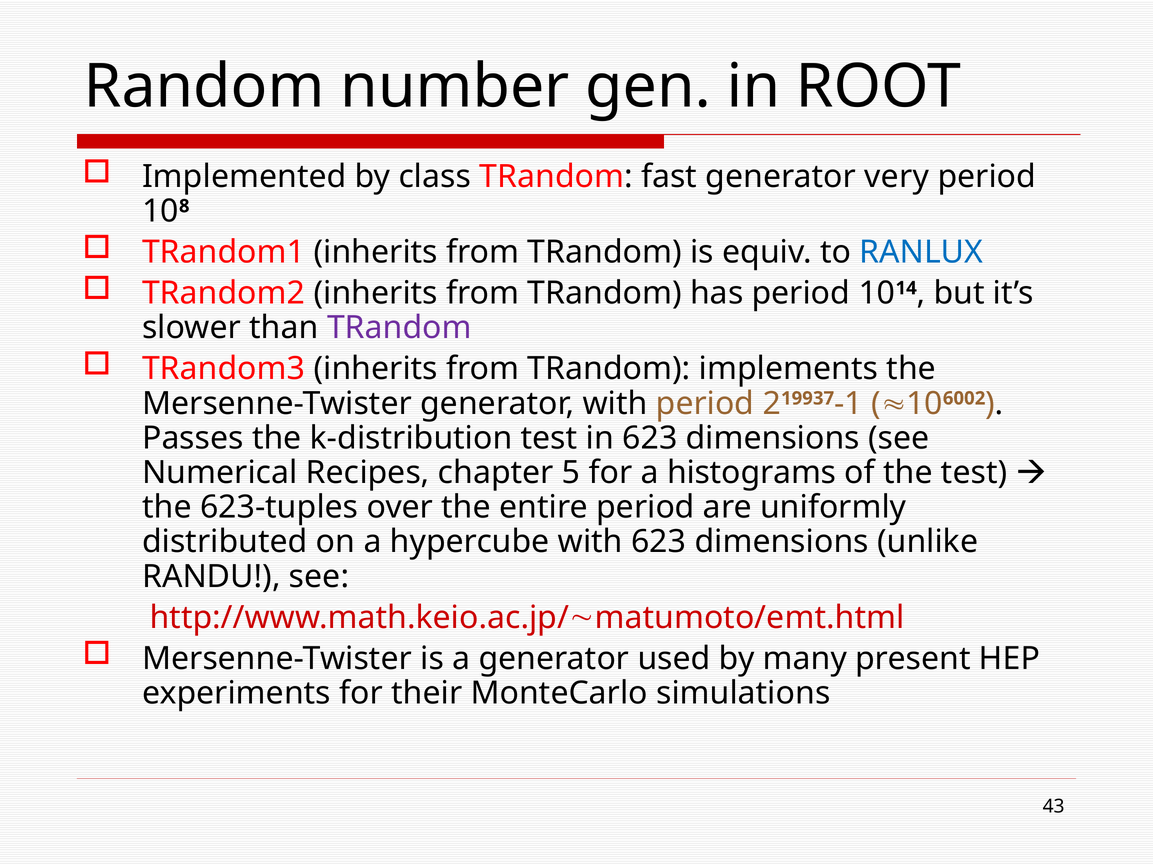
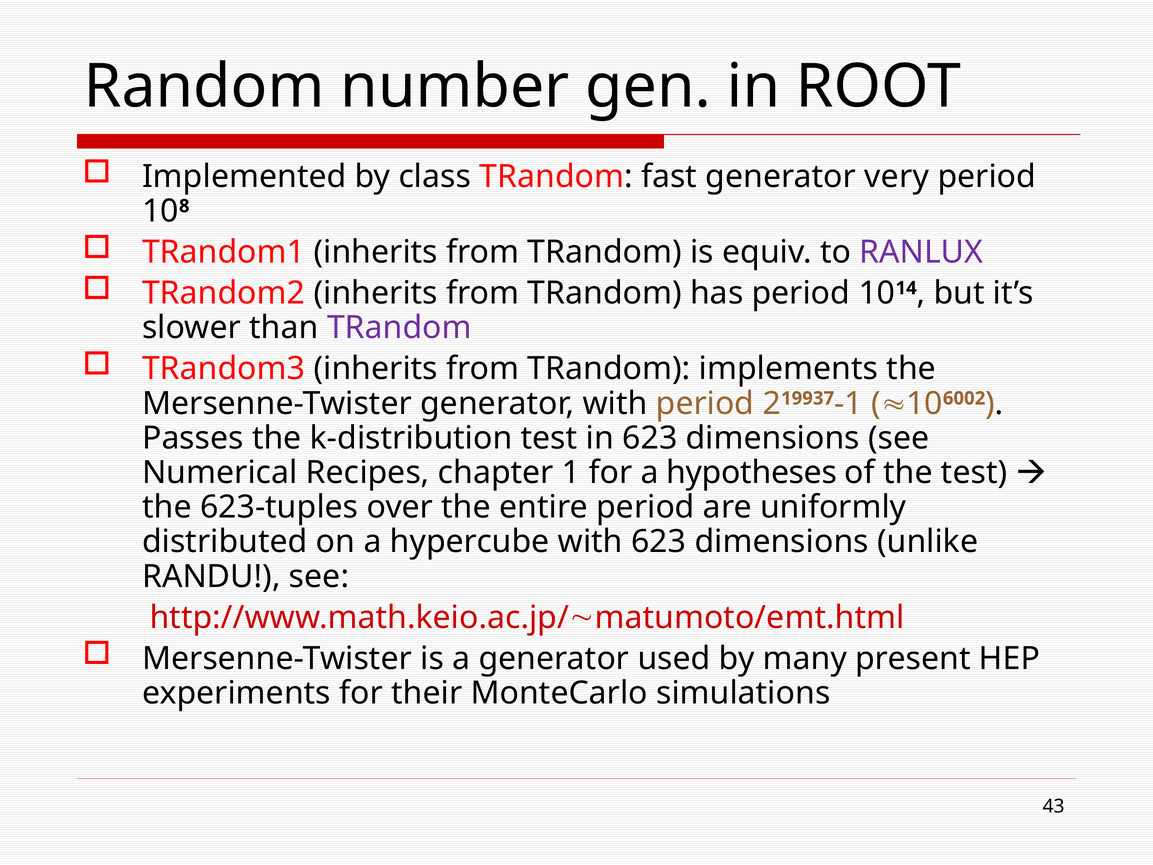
RANLUX colour: blue -> purple (921, 252)
5: 5 -> 1 (571, 473)
histograms: histograms -> hypotheses (752, 473)
